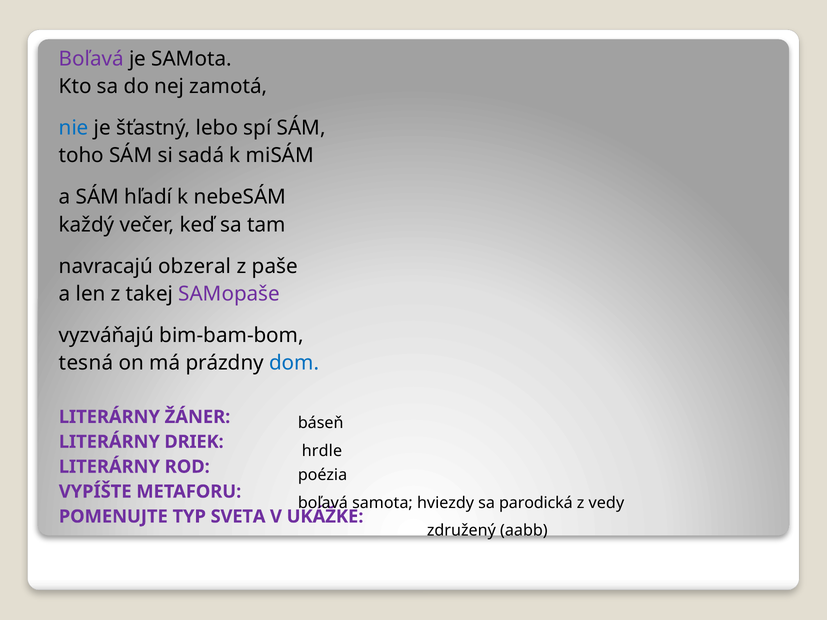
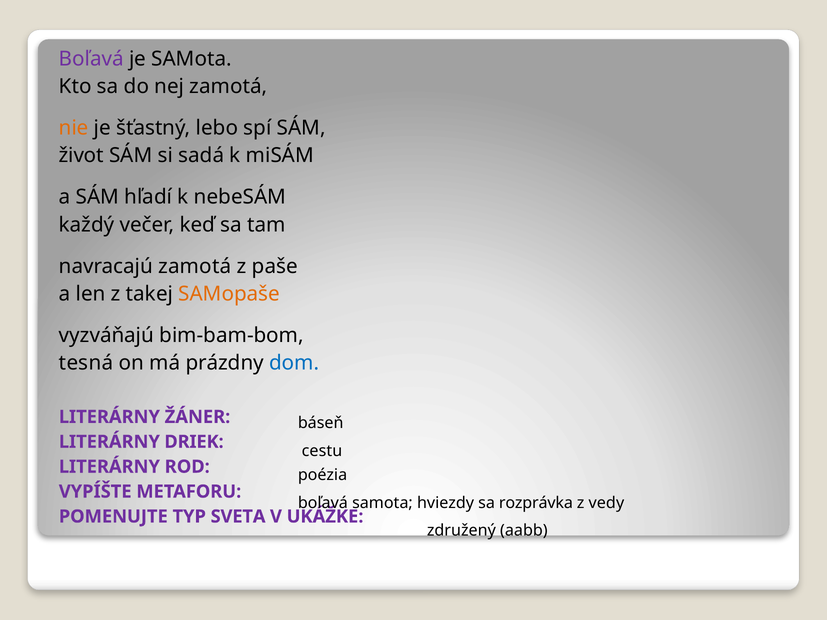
nie colour: blue -> orange (74, 128)
toho: toho -> život (81, 156)
navracajú obzeral: obzeral -> zamotá (195, 266)
SAMopaše colour: purple -> orange (229, 294)
hrdle: hrdle -> cestu (322, 451)
parodická: parodická -> rozprávka (536, 503)
